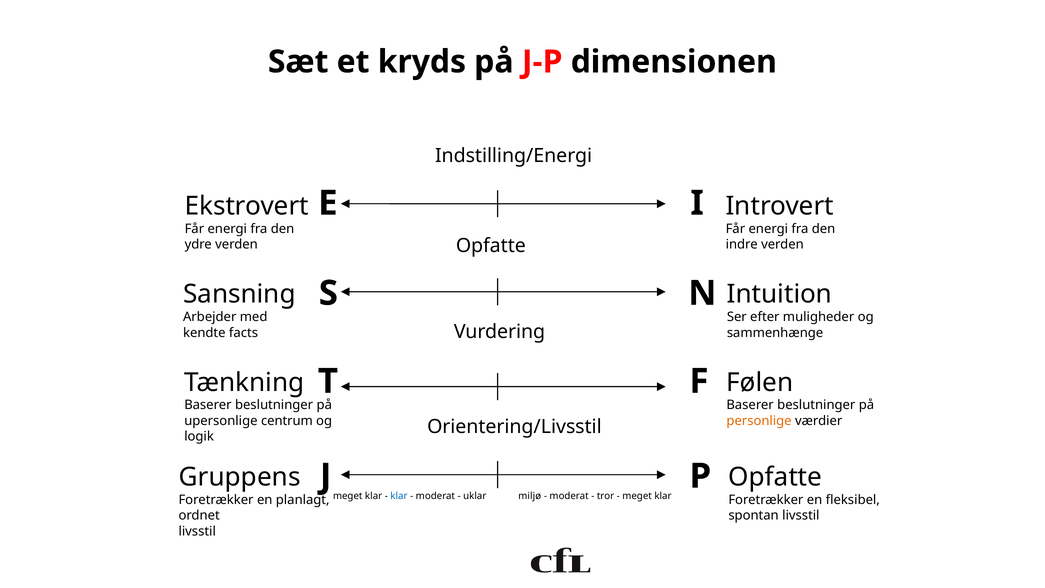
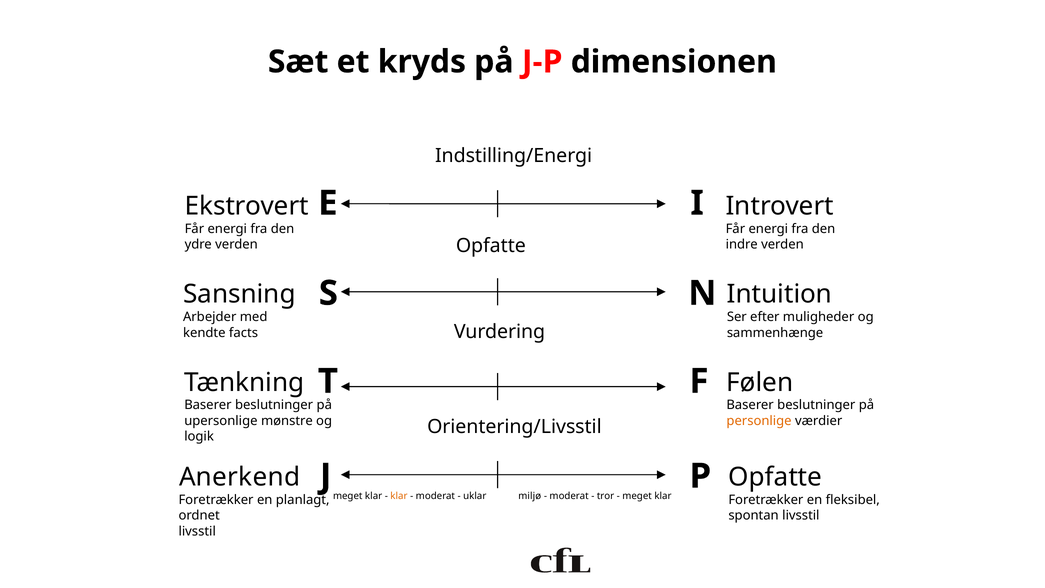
centrum: centrum -> mønstre (287, 421)
Gruppens: Gruppens -> Anerkend (240, 477)
klar colour: blue -> orange (399, 496)
